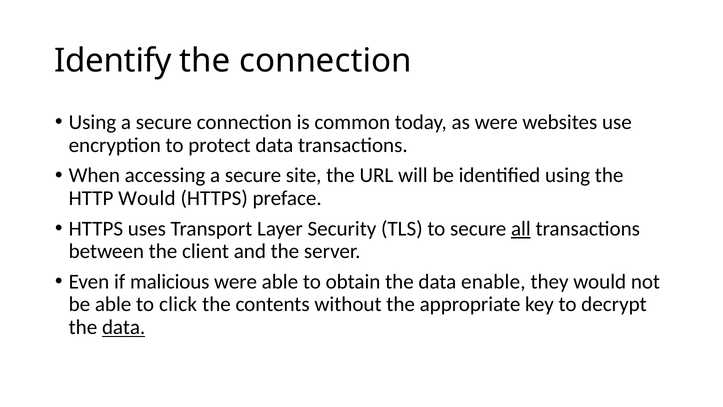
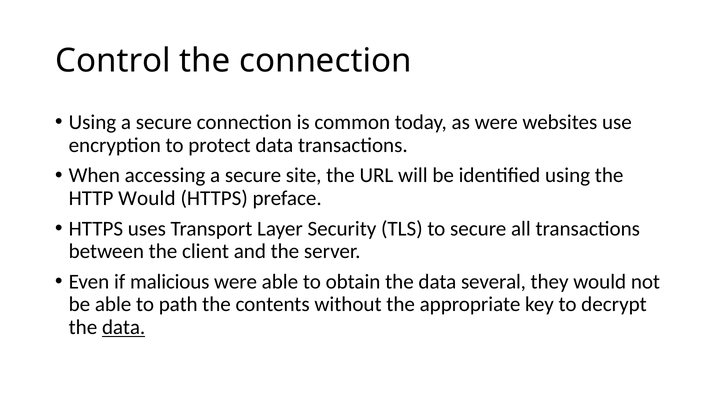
Identify: Identify -> Control (113, 61)
all underline: present -> none (521, 228)
enable: enable -> several (494, 282)
click: click -> path (178, 304)
